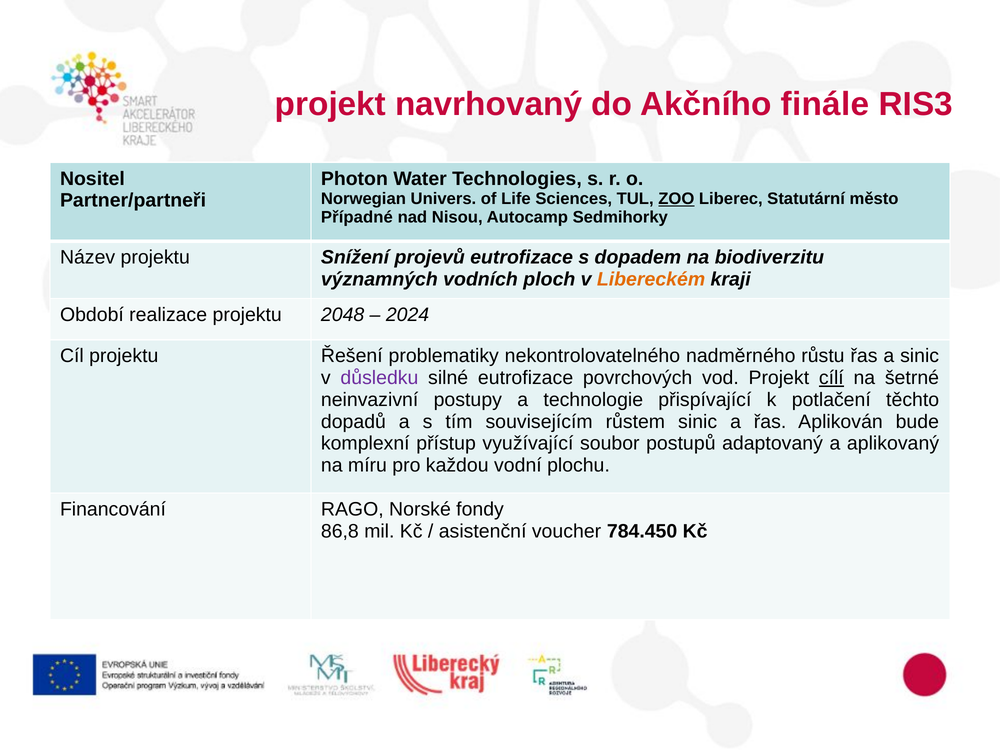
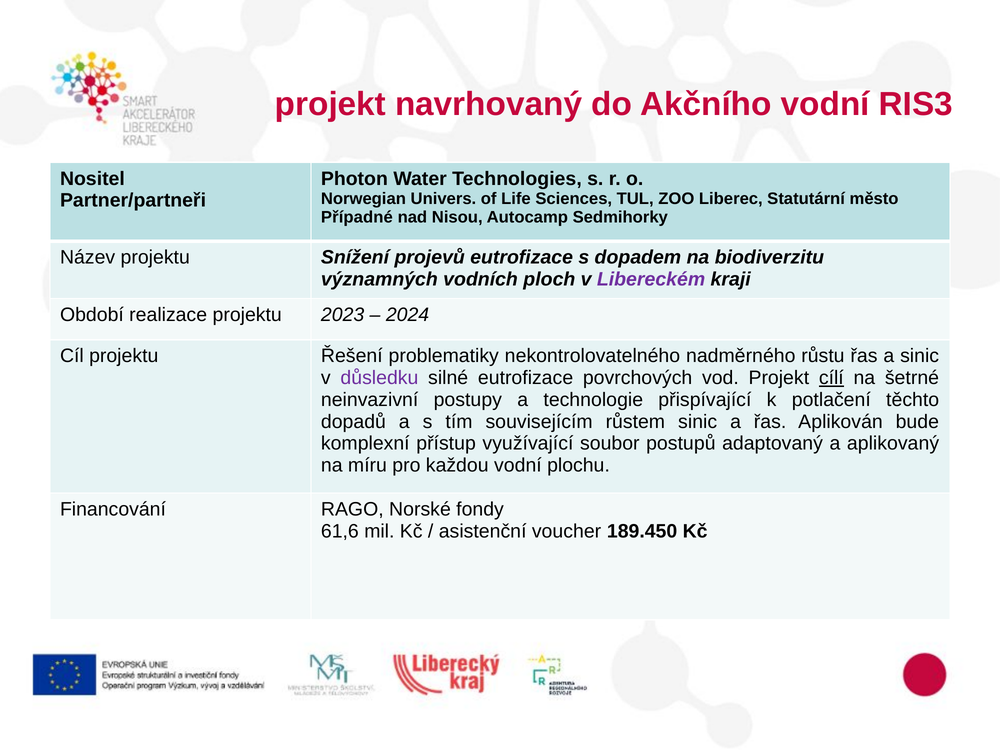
Akčního finále: finále -> vodní (825, 104)
ZOO underline: present -> none (676, 199)
Libereckém colour: orange -> purple (651, 279)
2048: 2048 -> 2023 (343, 315)
86,8: 86,8 -> 61,6 (340, 531)
784.450: 784.450 -> 189.450 (642, 531)
